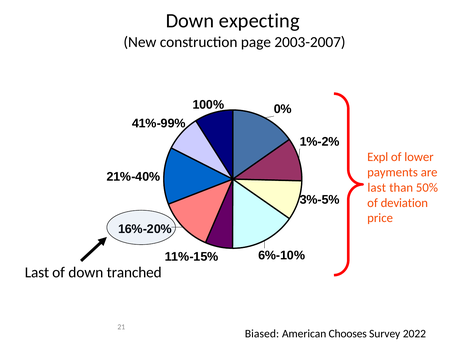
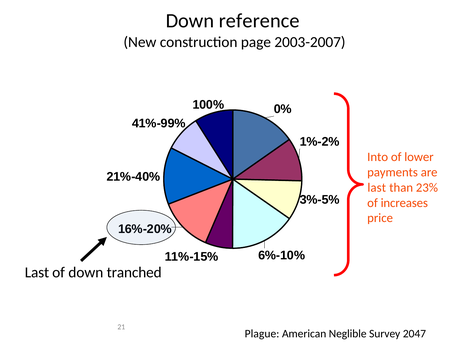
expecting: expecting -> reference (259, 21)
Expl: Expl -> Into (378, 157)
50%: 50% -> 23% (427, 187)
deviation: deviation -> increases (404, 203)
Biased: Biased -> Plague (262, 333)
Chooses: Chooses -> Neglible (348, 333)
2022: 2022 -> 2047 (414, 333)
